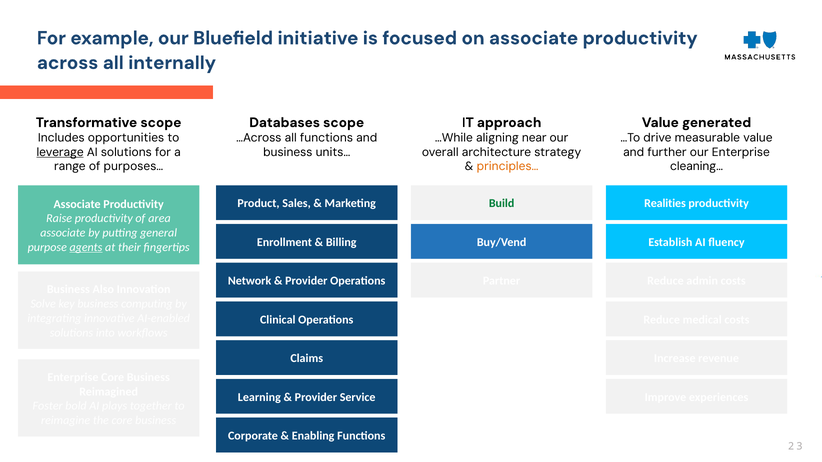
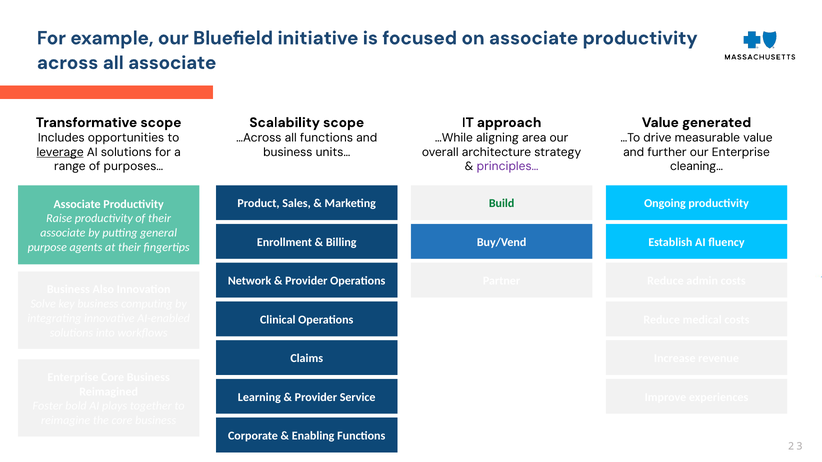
all internally: internally -> associate (172, 63)
Databases: Databases -> Scalability (285, 123)
near: near -> area (534, 138)
principles… colour: orange -> purple (508, 167)
Realities: Realities -> Ongoing (665, 204)
of area: area -> their (160, 219)
agents underline: present -> none (86, 247)
